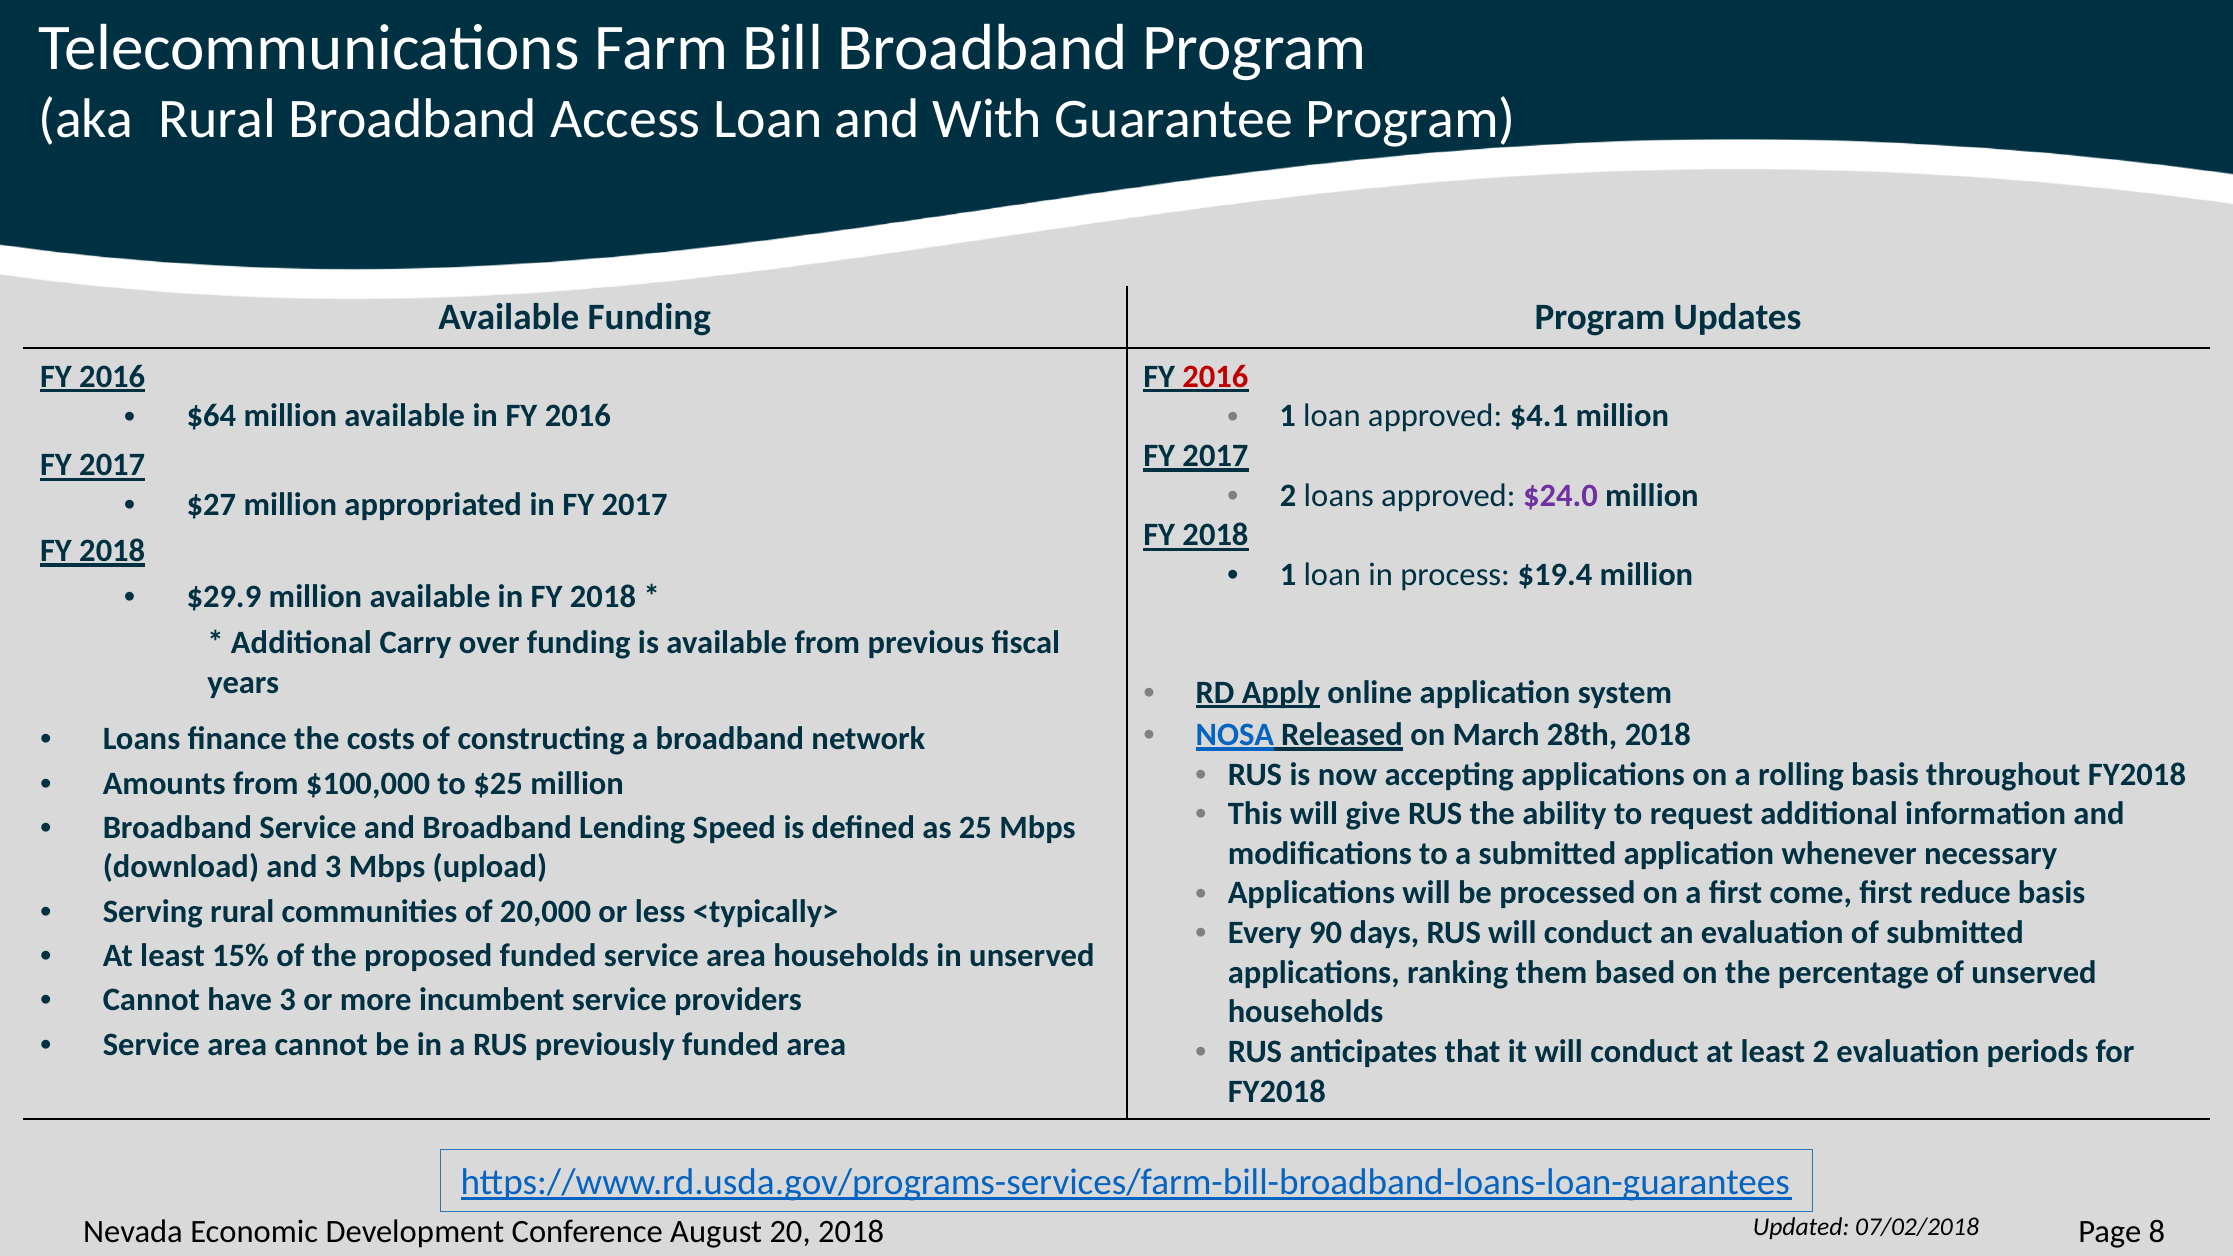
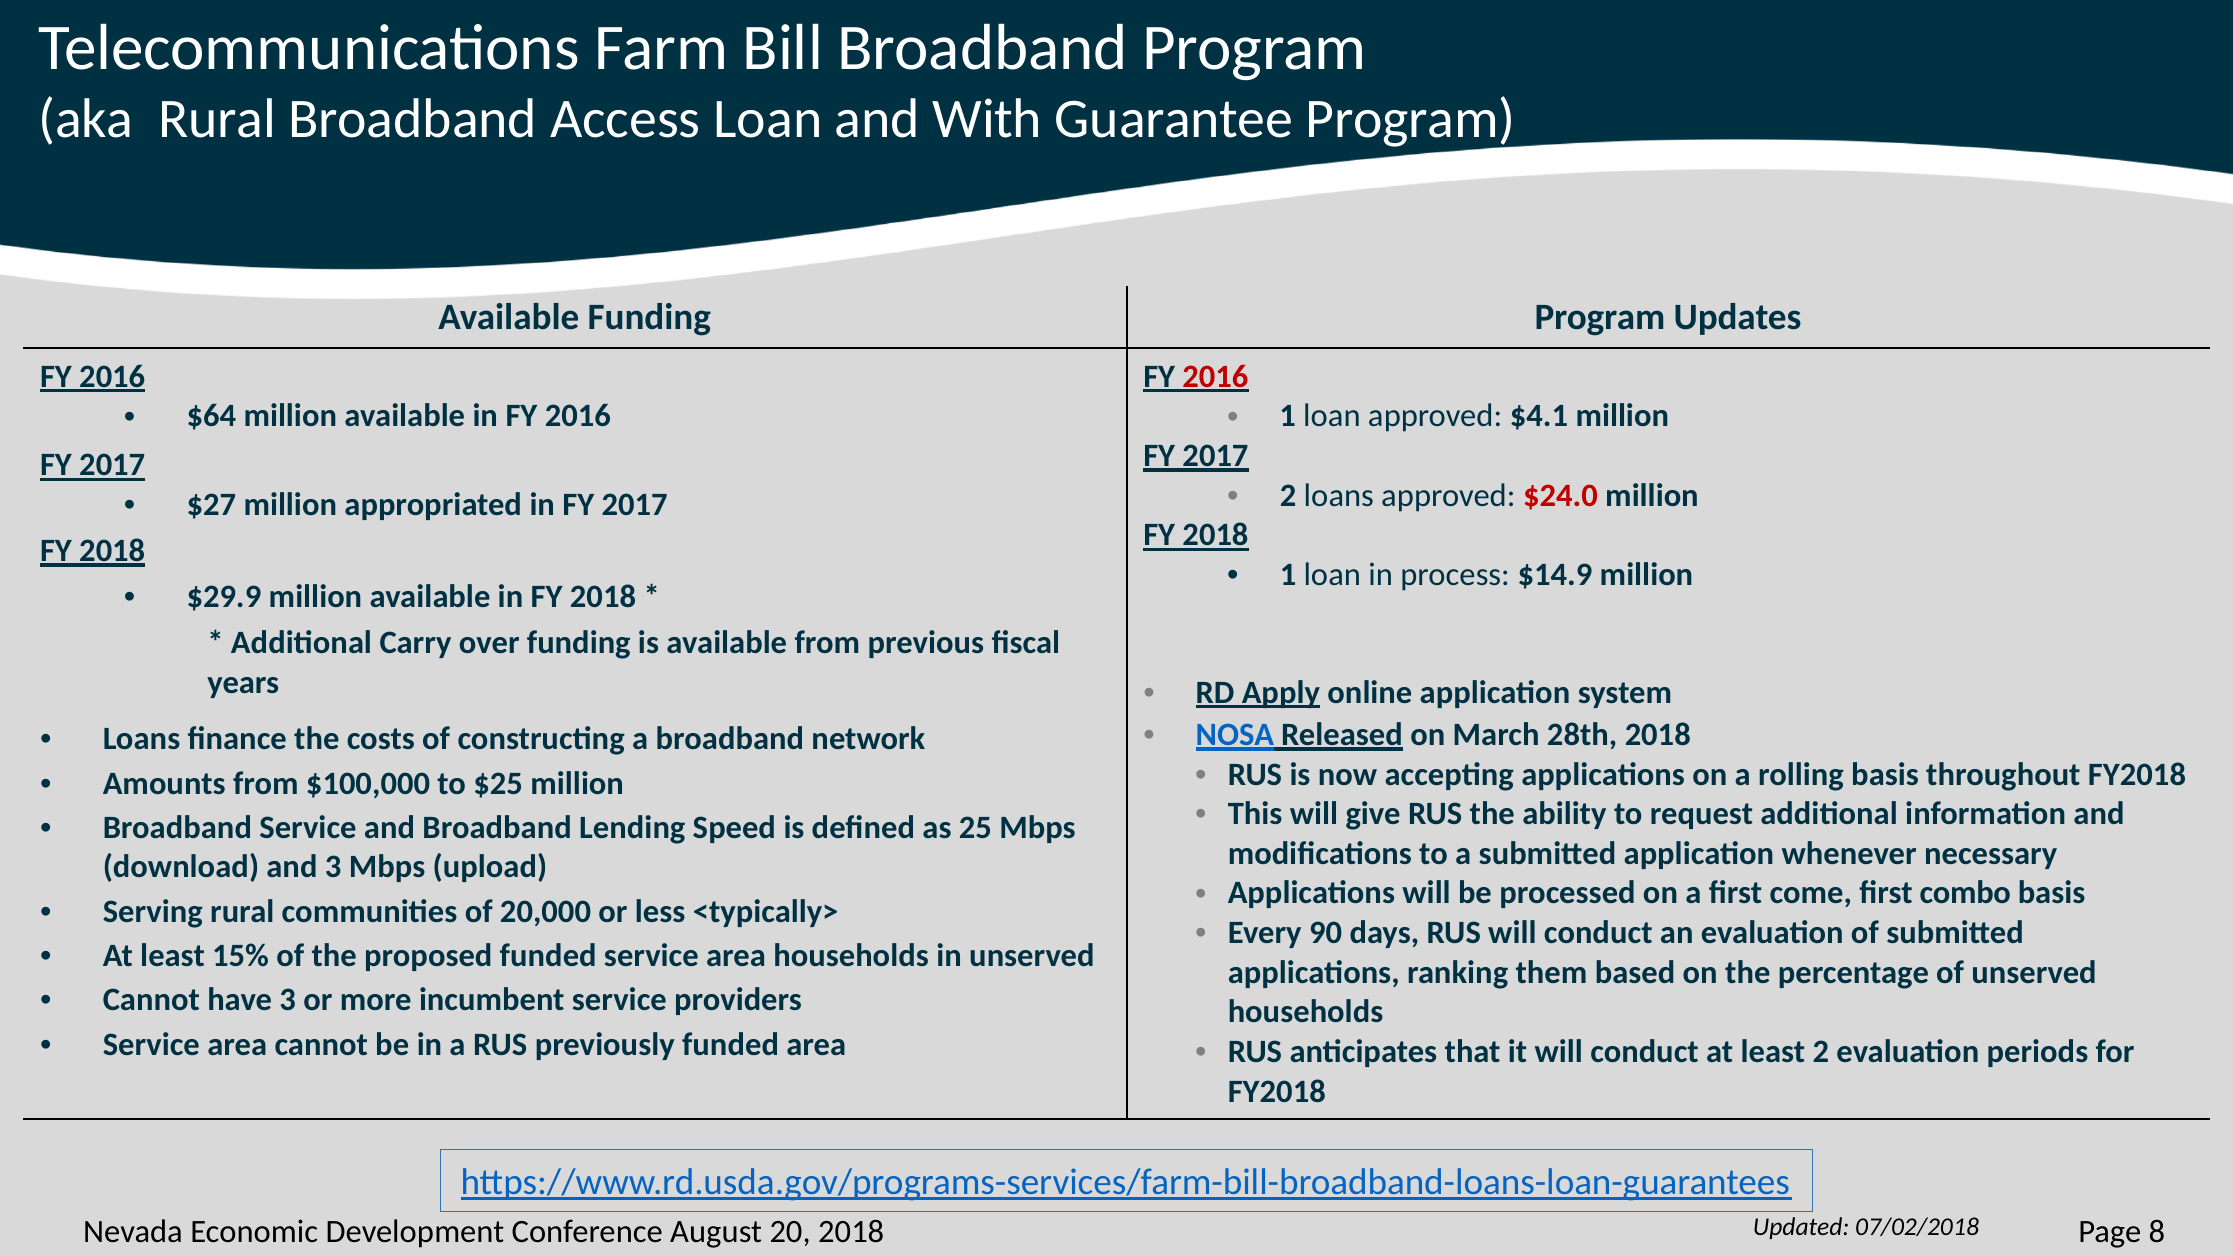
$24.0 colour: purple -> red (1560, 495)
$19.4: $19.4 -> $14.9 (1555, 575)
reduce: reduce -> combo (1965, 893)
